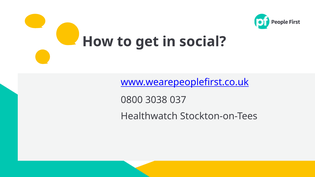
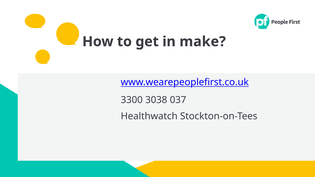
social: social -> make (203, 42)
0800: 0800 -> 3300 (132, 100)
